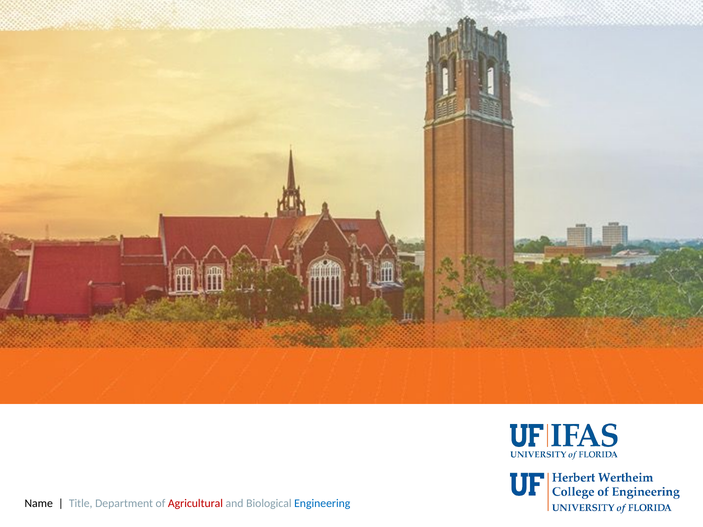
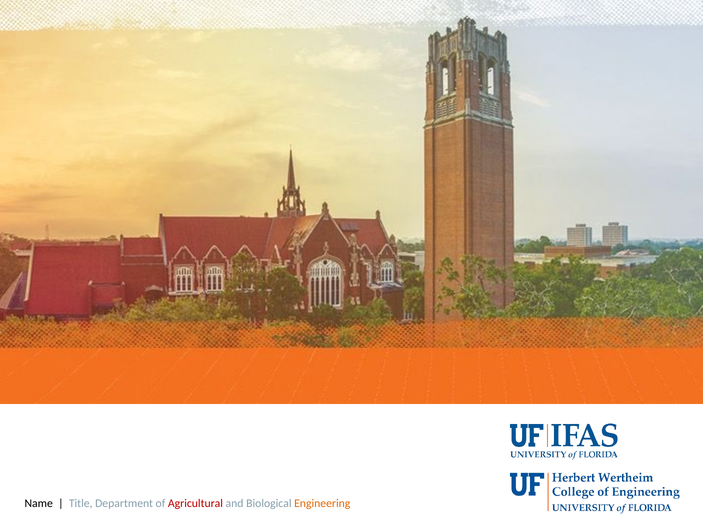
Engineering colour: blue -> orange (322, 504)
